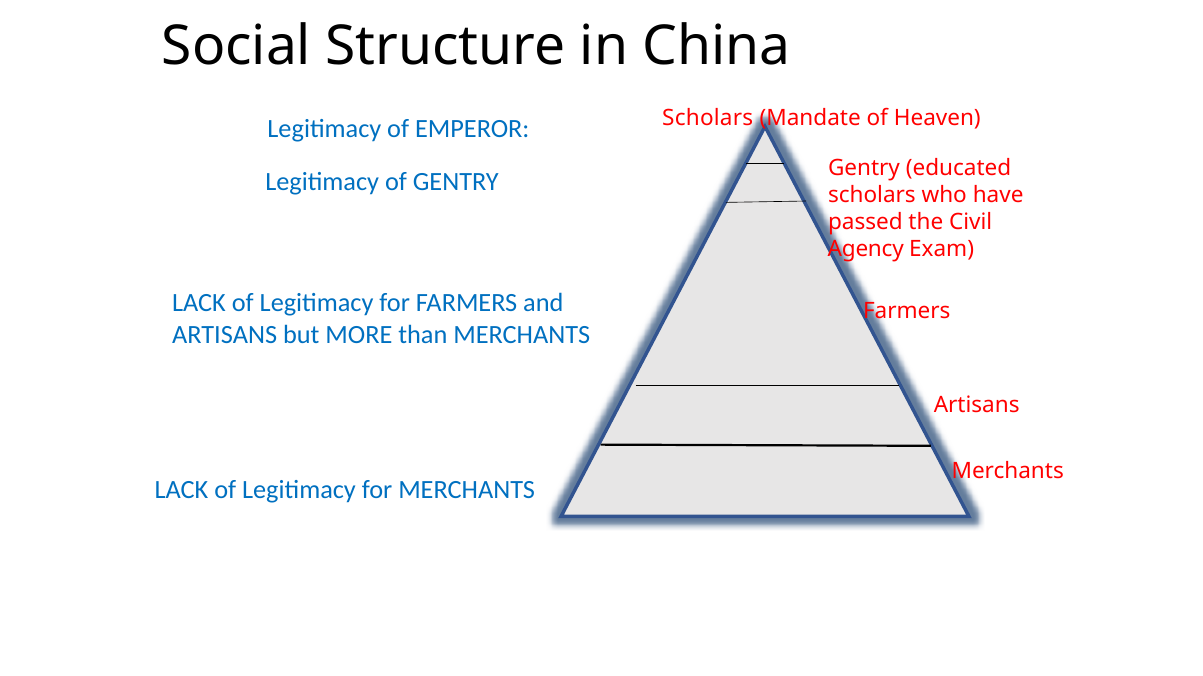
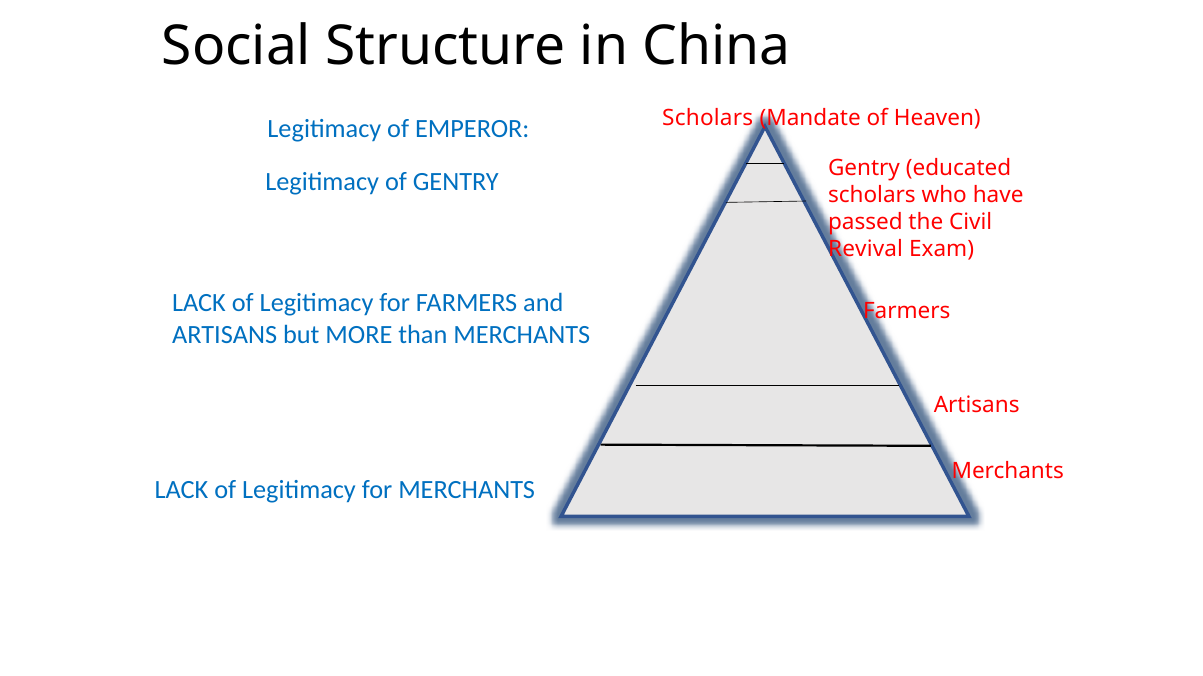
Agency: Agency -> Revival (866, 250)
